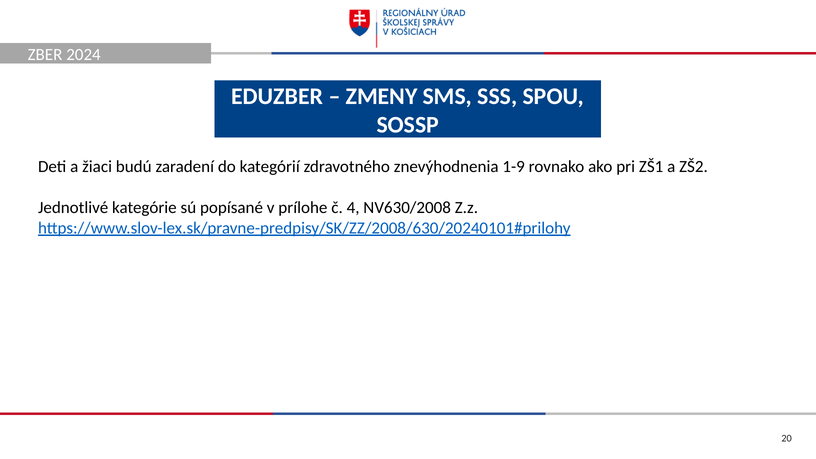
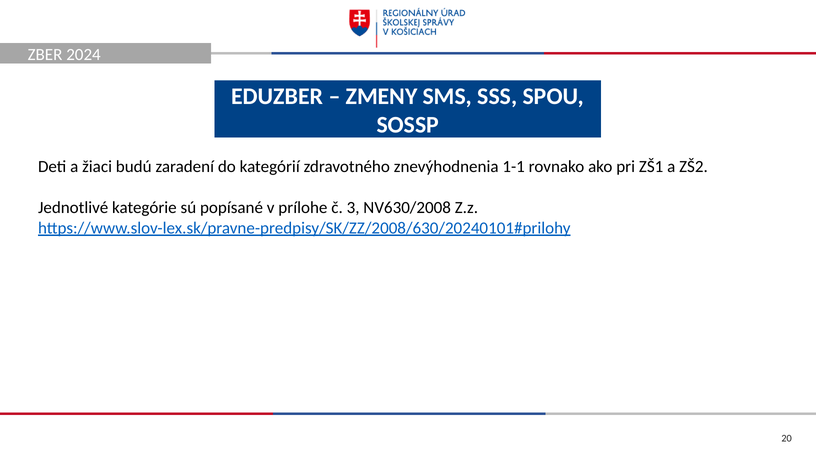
1-9: 1-9 -> 1-1 (514, 167)
4: 4 -> 3 (353, 208)
